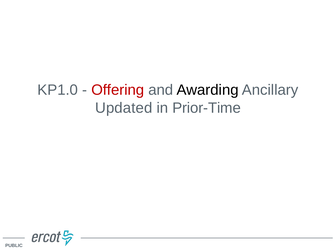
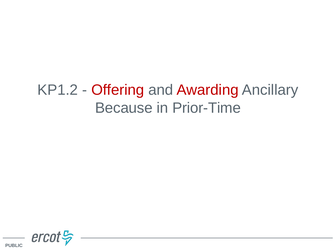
KP1.0: KP1.0 -> KP1.2 (58, 90)
Awarding colour: black -> red (208, 90)
Updated: Updated -> Because (124, 108)
